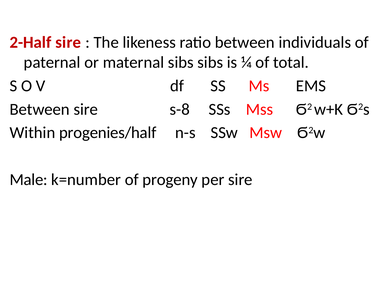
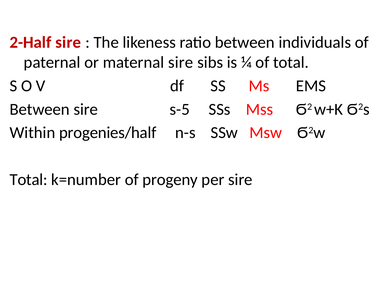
maternal sibs: sibs -> sire (181, 62)
s-8: s-8 -> s-5 (180, 109)
Male: Male -> Total (29, 180)
